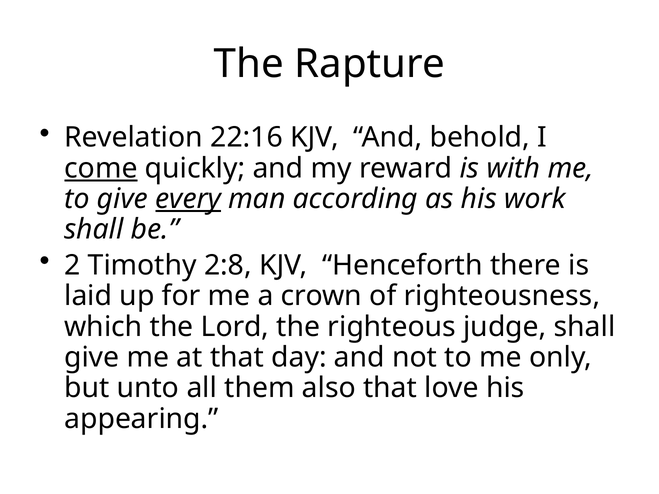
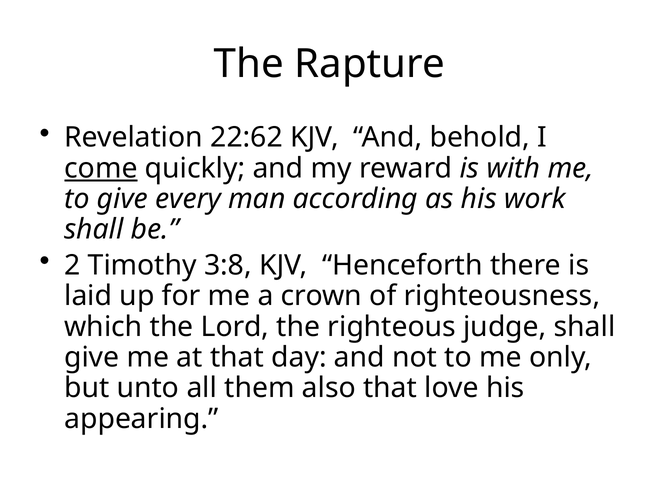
22:16: 22:16 -> 22:62 (247, 138)
every underline: present -> none (188, 199)
2:8: 2:8 -> 3:8 (228, 266)
